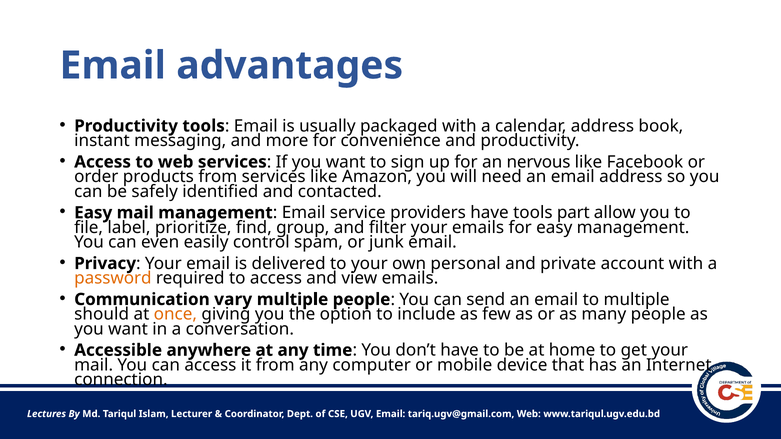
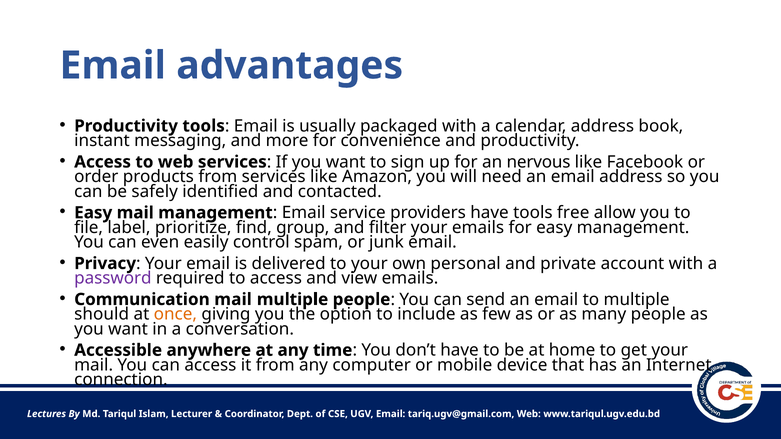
part: part -> free (573, 213)
password colour: orange -> purple (113, 278)
Communication vary: vary -> mail (233, 300)
